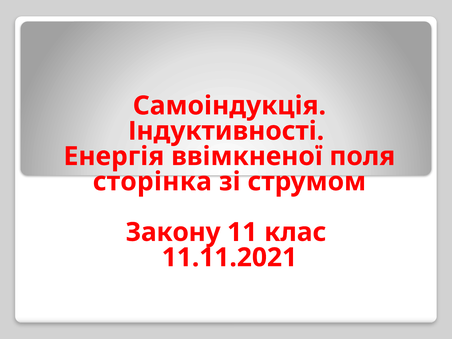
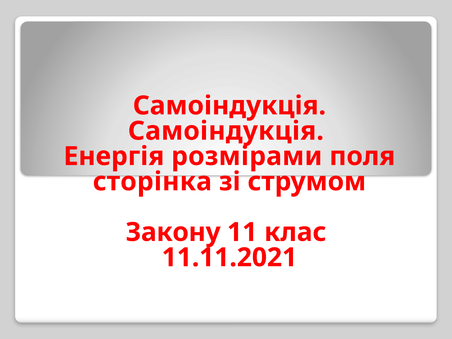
Індуктивності: Індуктивності -> Самоіндукція (226, 131)
ввімкненої: ввімкненої -> розмірами (247, 156)
